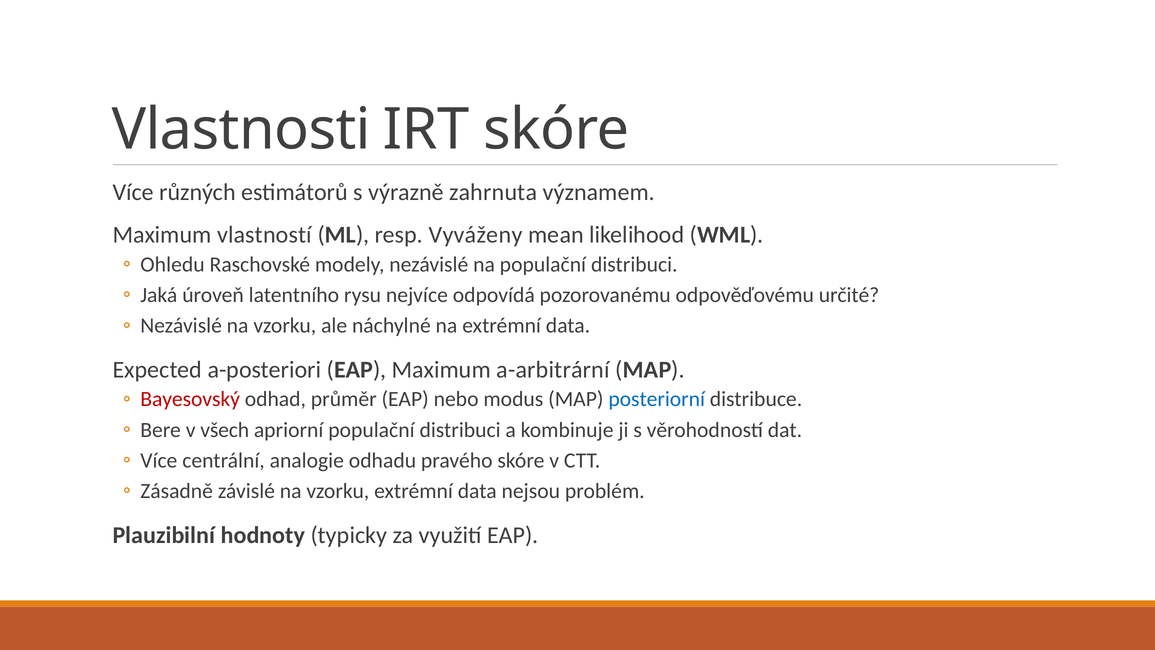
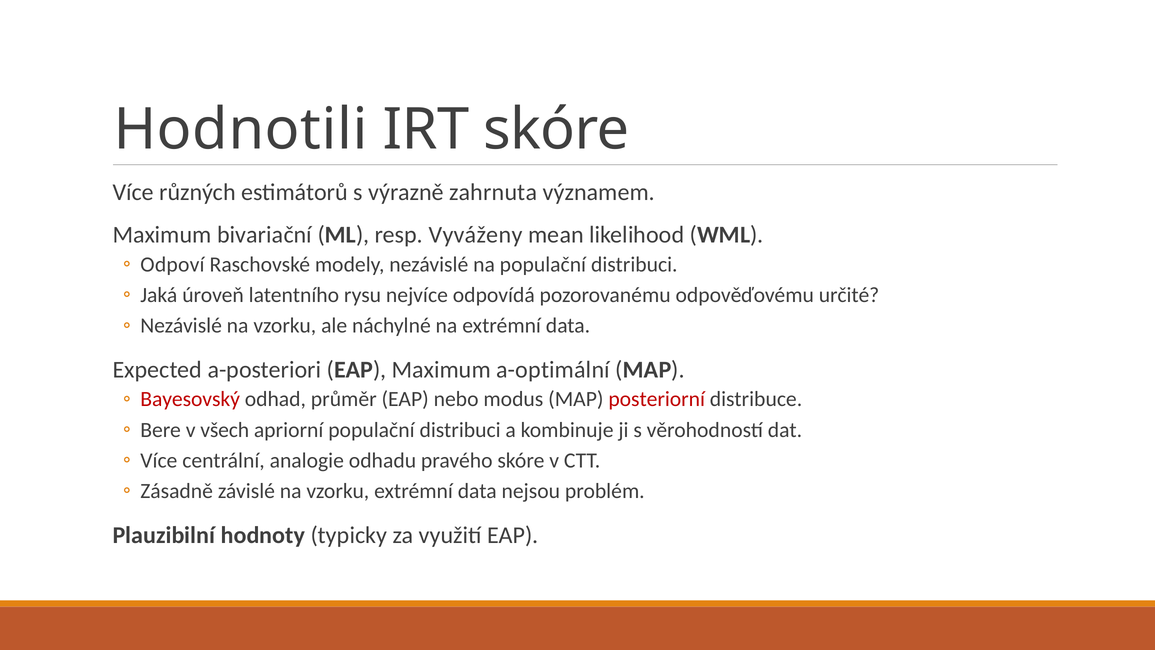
Vlastnosti: Vlastnosti -> Hodnotili (241, 129)
vlastností: vlastností -> bivariační (265, 235)
Ohledu: Ohledu -> Odpoví (172, 264)
a-arbitrární: a-arbitrární -> a-optimální (553, 370)
posteriorní colour: blue -> red (657, 399)
